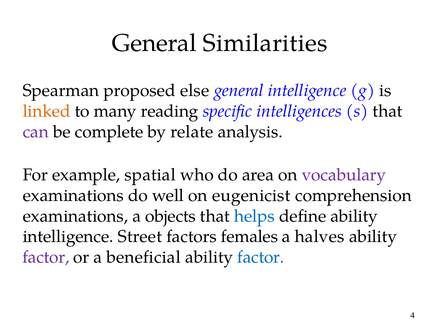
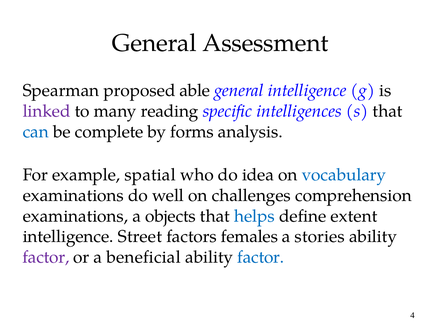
Similarities: Similarities -> Assessment (265, 43)
else: else -> able (195, 91)
linked colour: orange -> purple (47, 111)
can colour: purple -> blue (36, 132)
relate: relate -> forms (192, 132)
area: area -> idea (258, 175)
vocabulary colour: purple -> blue (344, 175)
eugenicist: eugenicist -> challenges (251, 196)
define ability: ability -> extent (354, 217)
halves: halves -> stories (320, 237)
